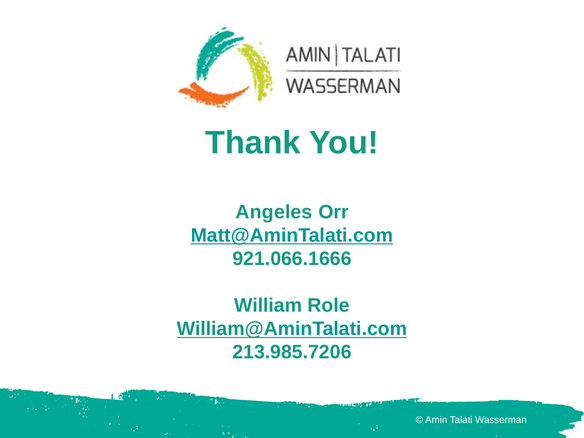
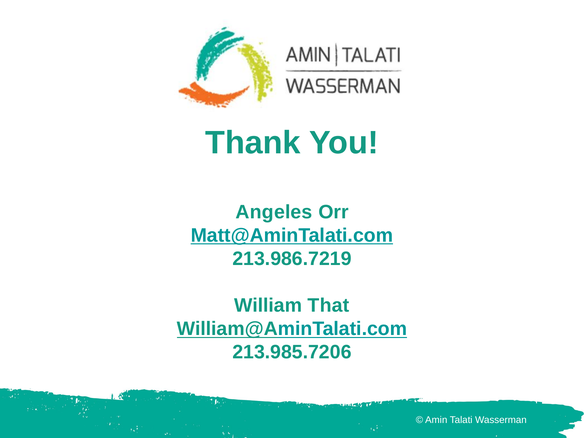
921.066.1666: 921.066.1666 -> 213.986.7219 (292, 259)
Role: Role -> That (328, 306)
